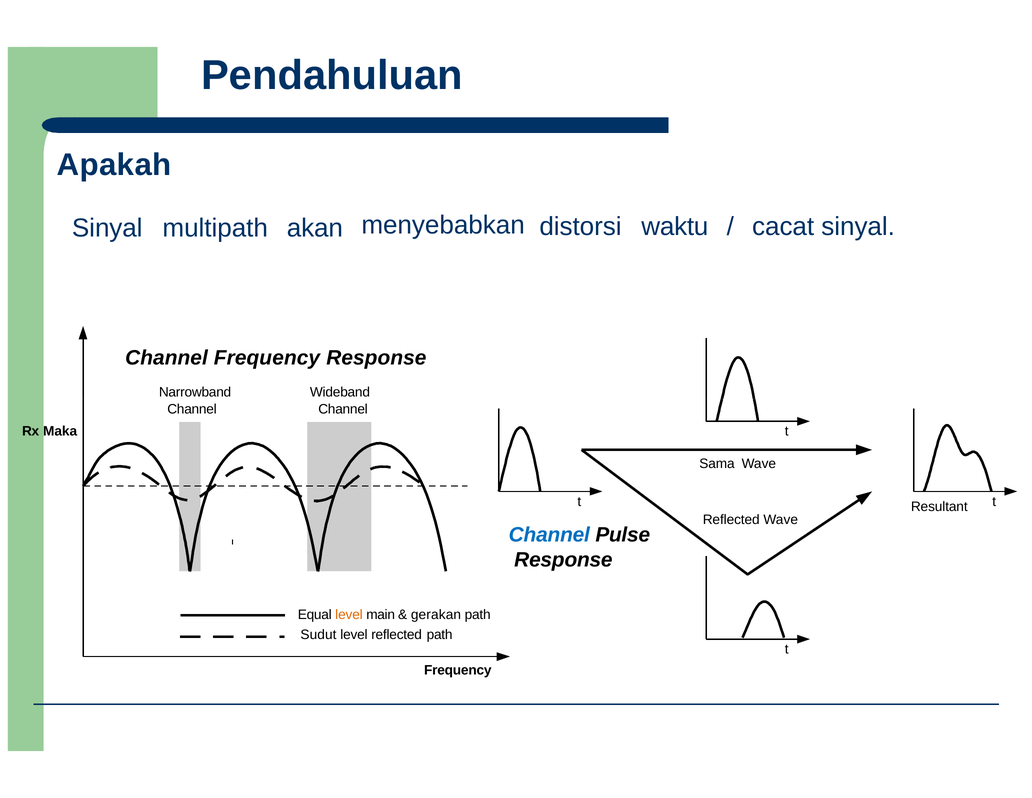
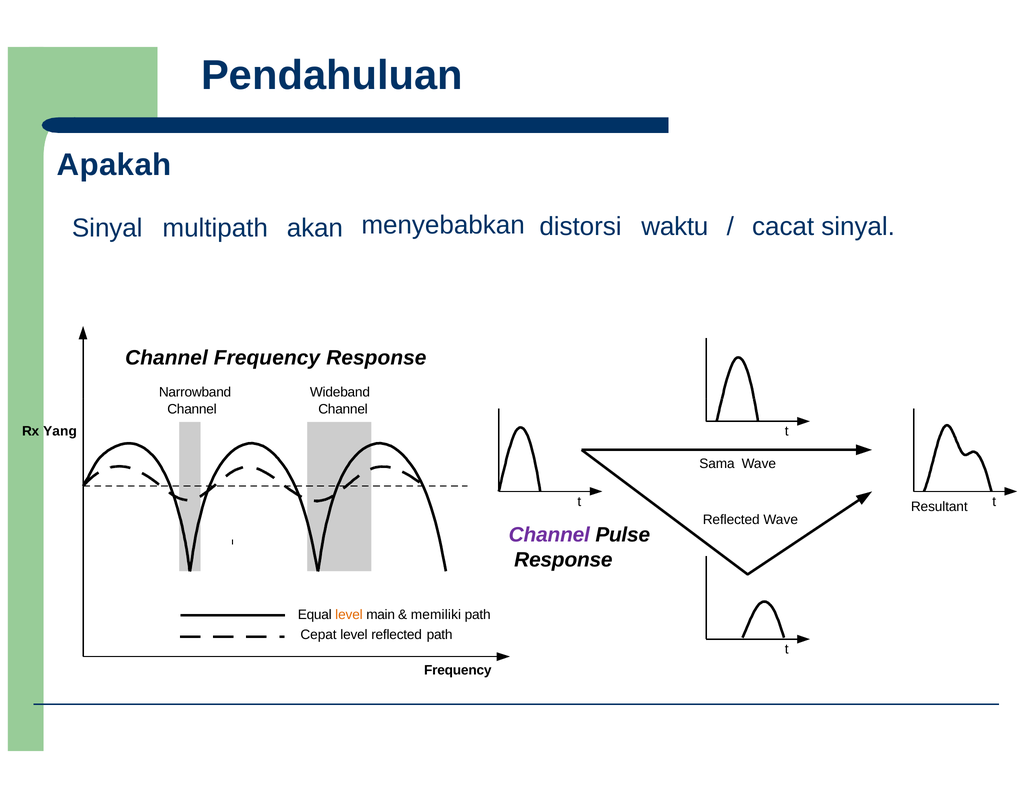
Maka: Maka -> Yang (60, 431)
Channel colour: blue -> purple (549, 535)
gerakan: gerakan -> memiliki (436, 614)
Sudut: Sudut -> Cepat (319, 634)
